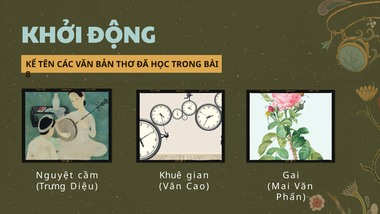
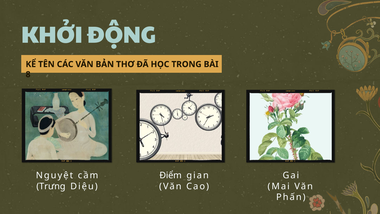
Khuê: Khuê -> Điểm (171, 175)
